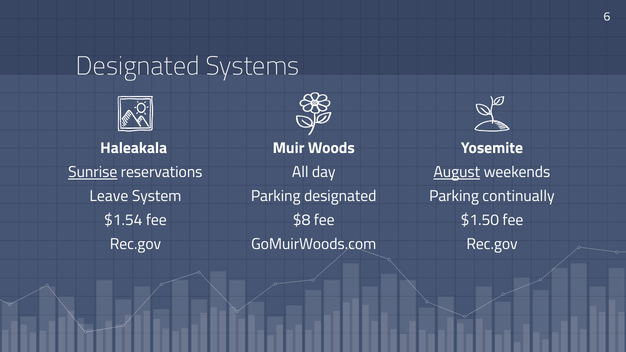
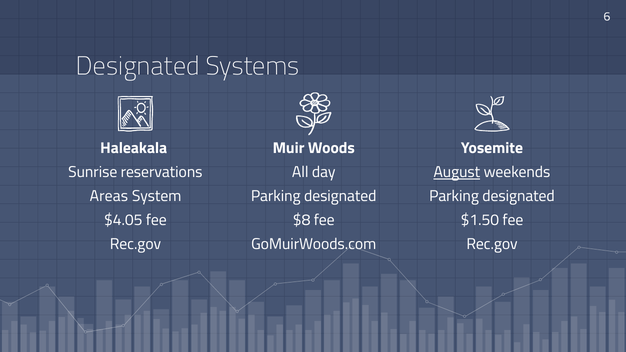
Sunrise underline: present -> none (93, 172)
Leave: Leave -> Areas (109, 196)
continually: continually -> designated (519, 196)
$1.54: $1.54 -> $4.05 (123, 220)
